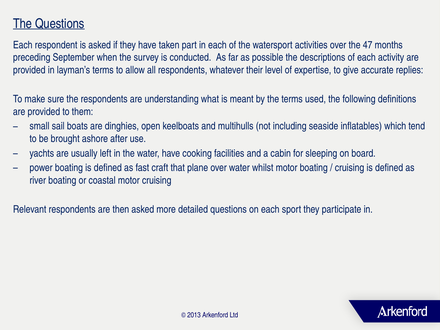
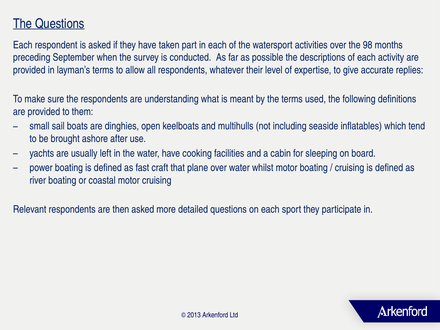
47: 47 -> 98 (368, 45)
